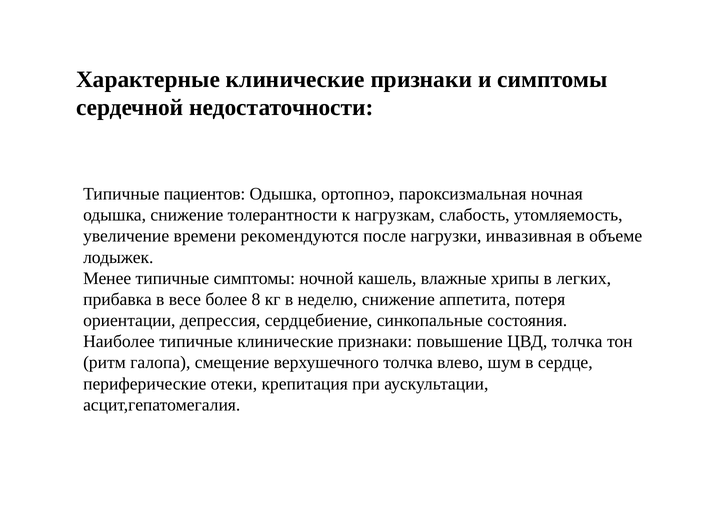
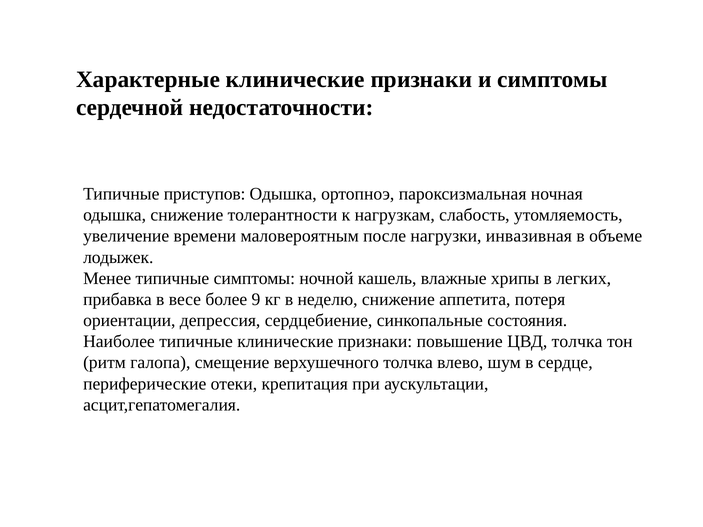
пациентов: пациентов -> приступов (205, 194)
рекомендуются: рекомендуются -> маловероятным (300, 236)
8: 8 -> 9 (256, 300)
